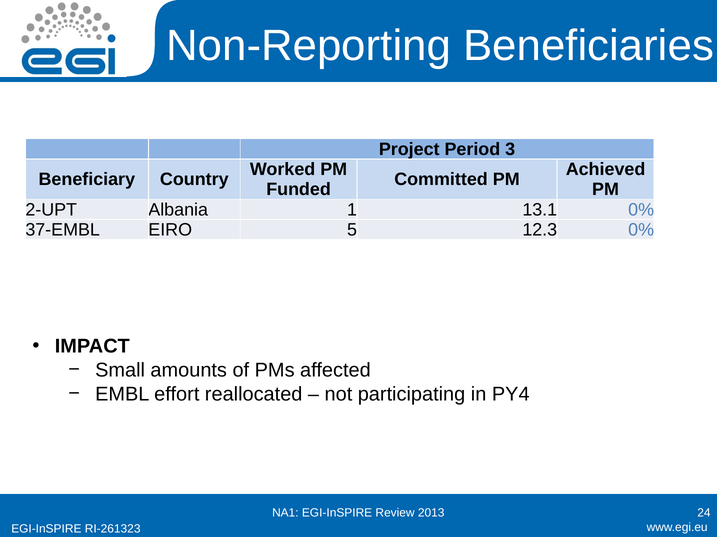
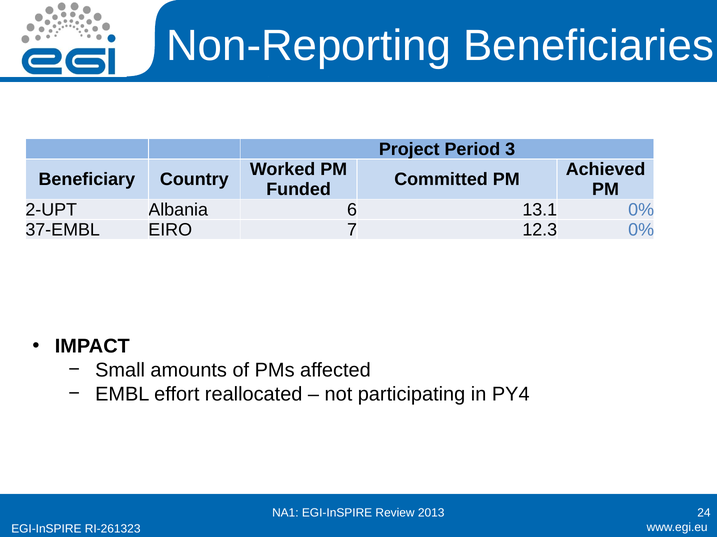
1: 1 -> 6 (352, 210)
5: 5 -> 7 (352, 230)
